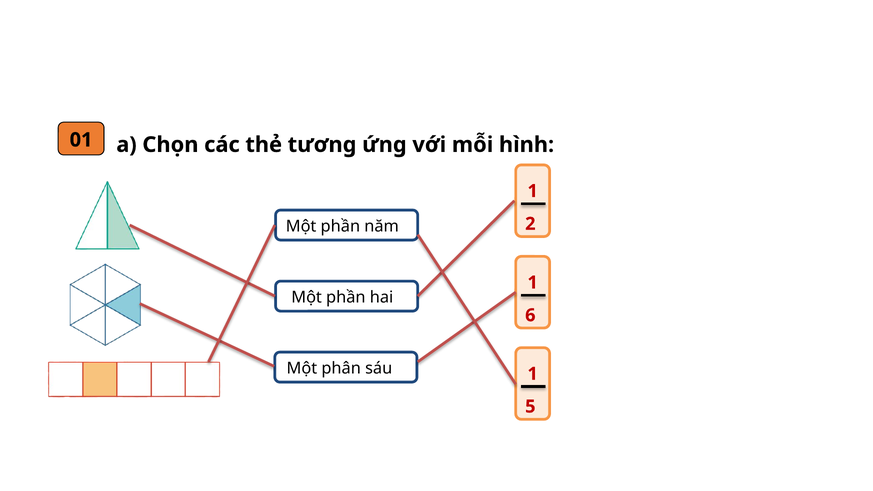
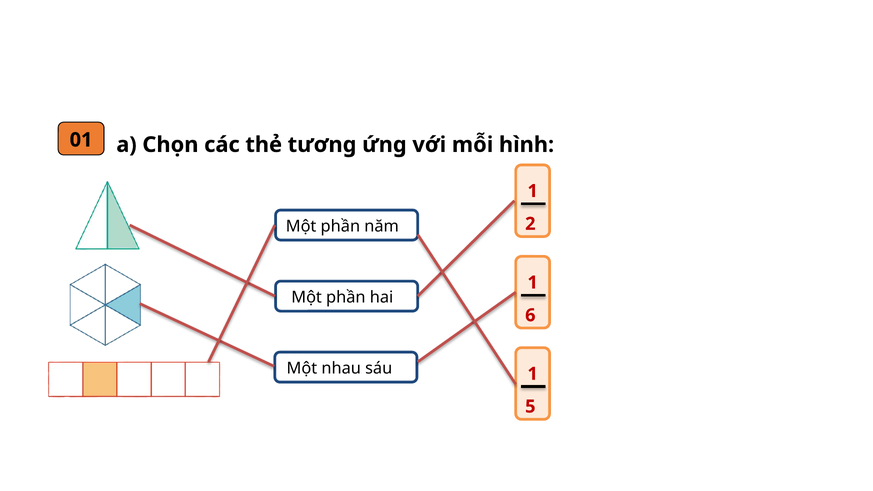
phân: phân -> nhau (341, 368)
